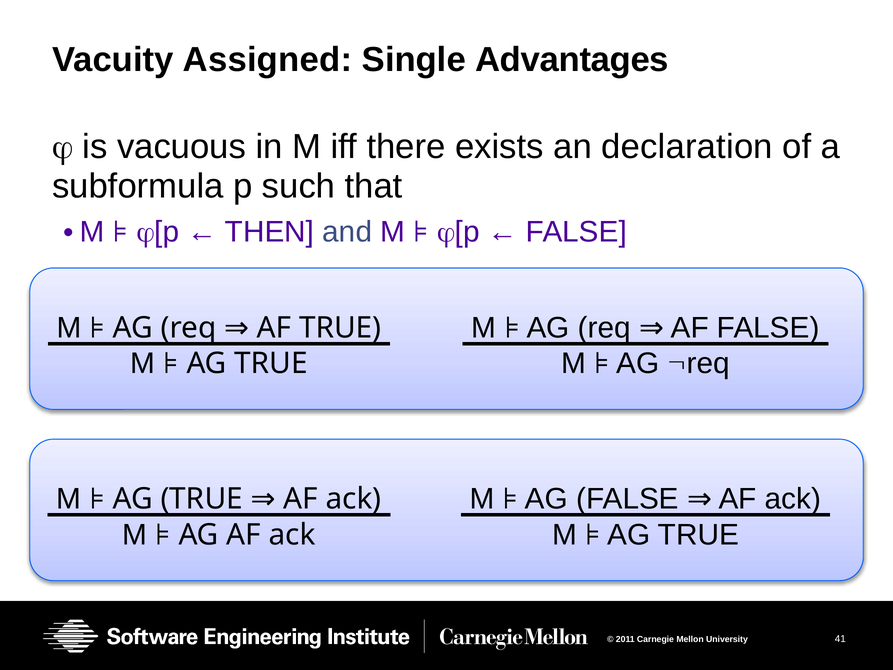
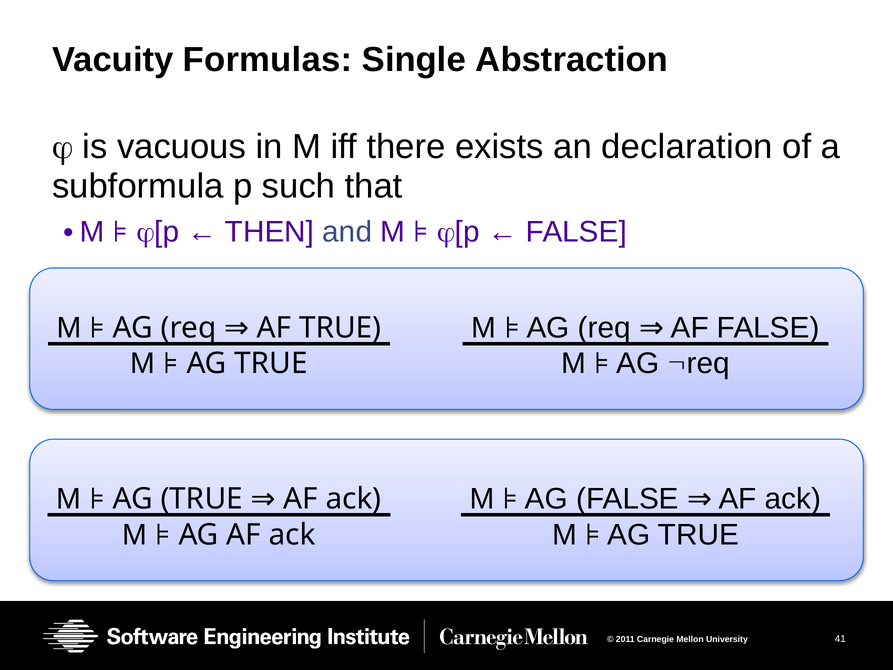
Assigned: Assigned -> Formulas (268, 60)
Advantages: Advantages -> Abstraction (572, 60)
